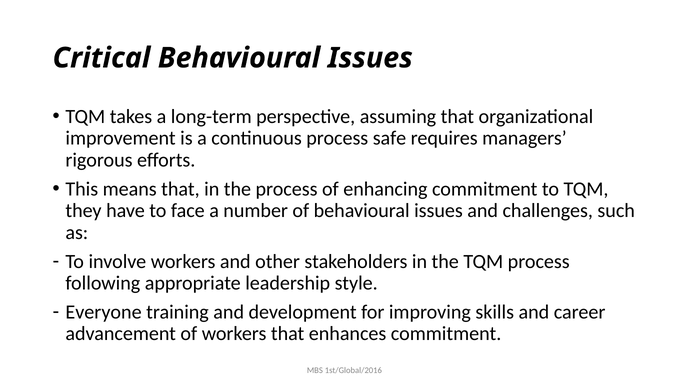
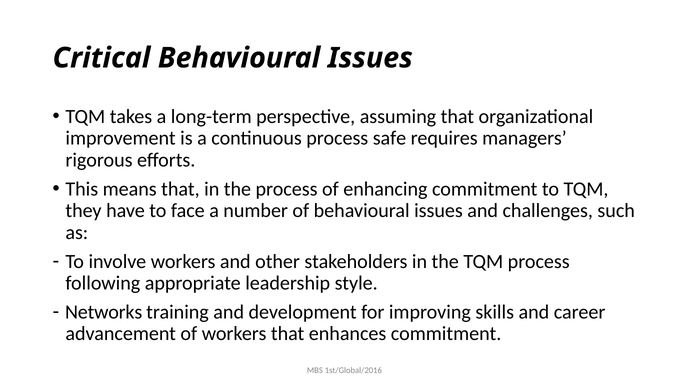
Everyone: Everyone -> Networks (104, 312)
